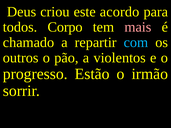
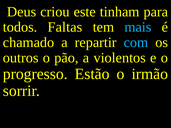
acordo: acordo -> tinham (120, 12)
Corpo: Corpo -> Faltas (65, 27)
mais colour: pink -> light blue (138, 27)
